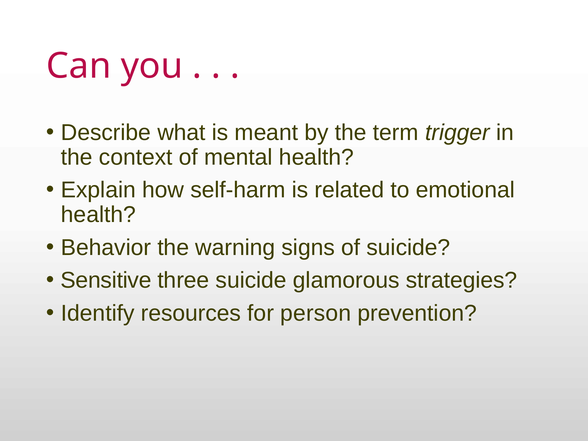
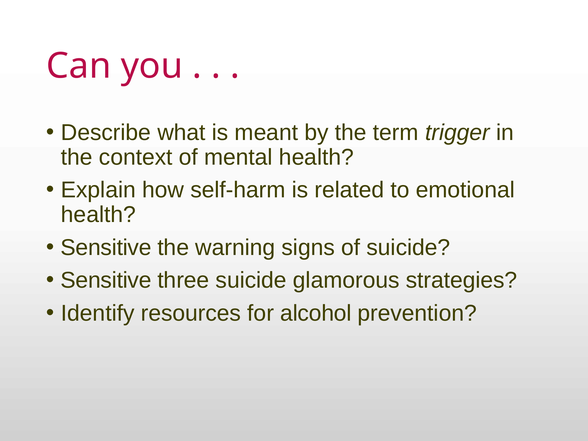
Behavior: Behavior -> Sensitive (106, 247)
person: person -> alcohol (316, 313)
